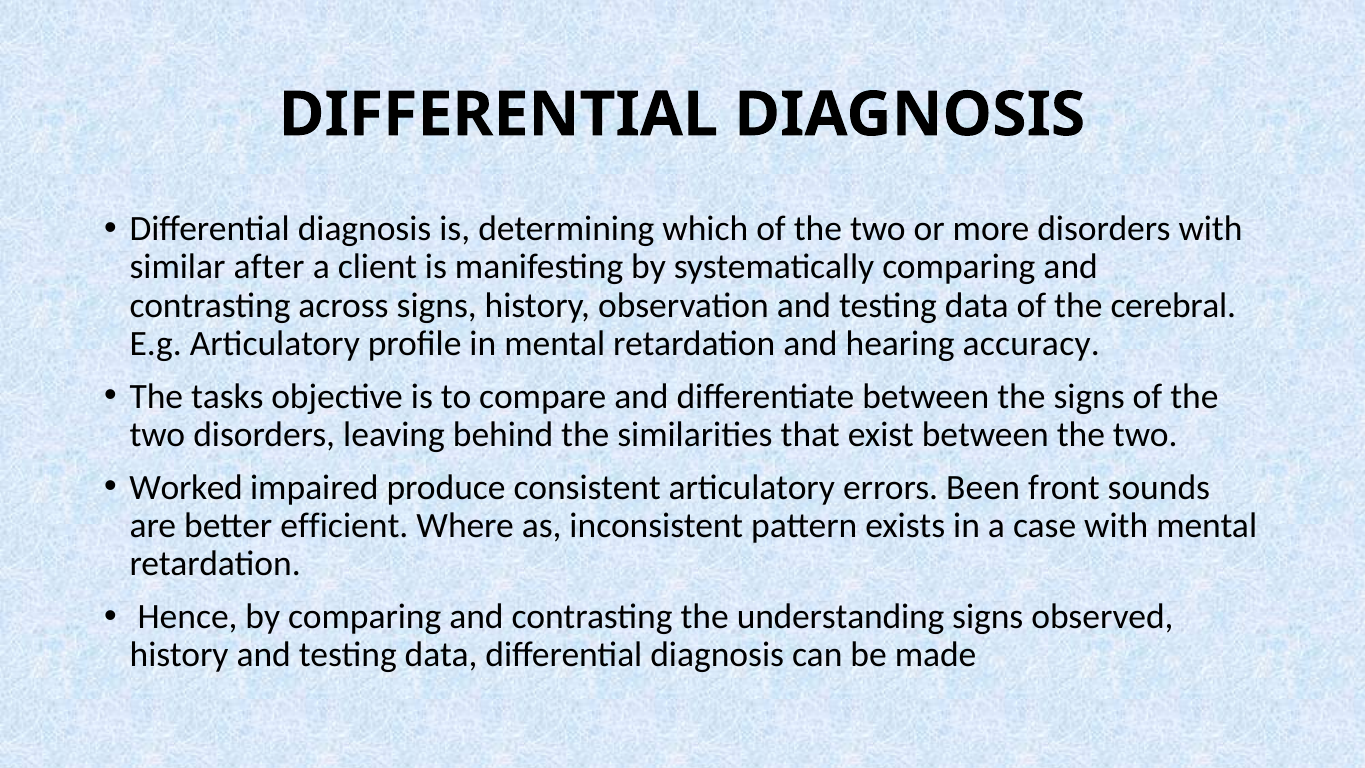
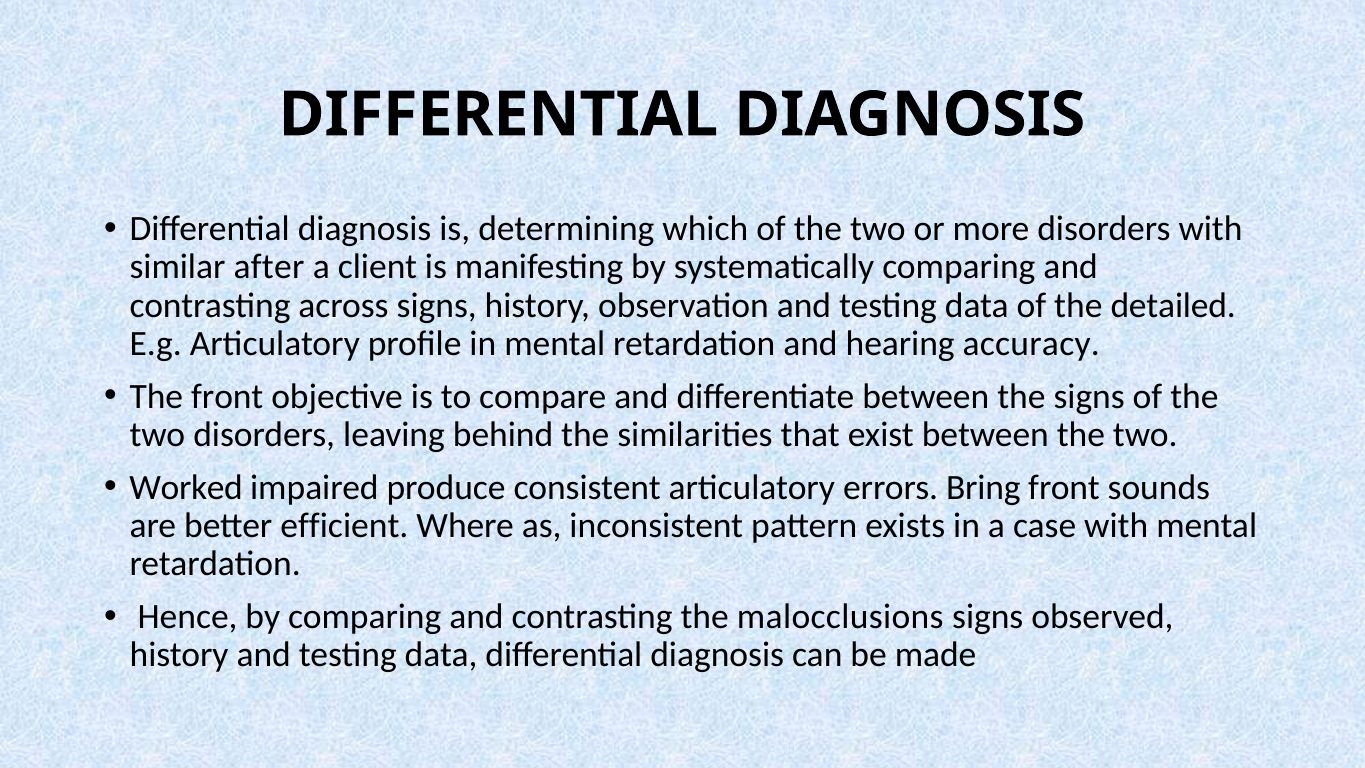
cerebral: cerebral -> detailed (1173, 305)
The tasks: tasks -> front (227, 396)
Been: Been -> Bring (983, 487)
understanding: understanding -> malocclusions (840, 616)
